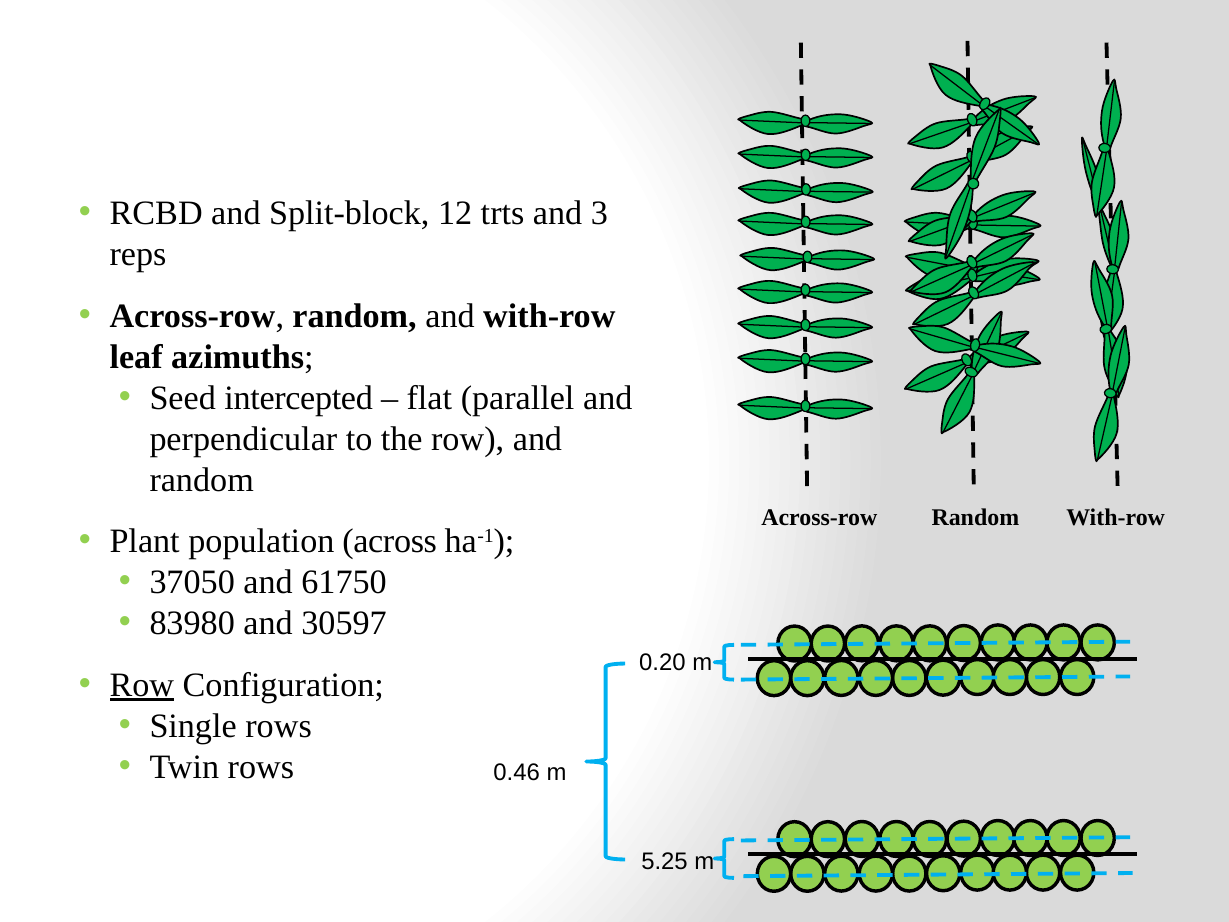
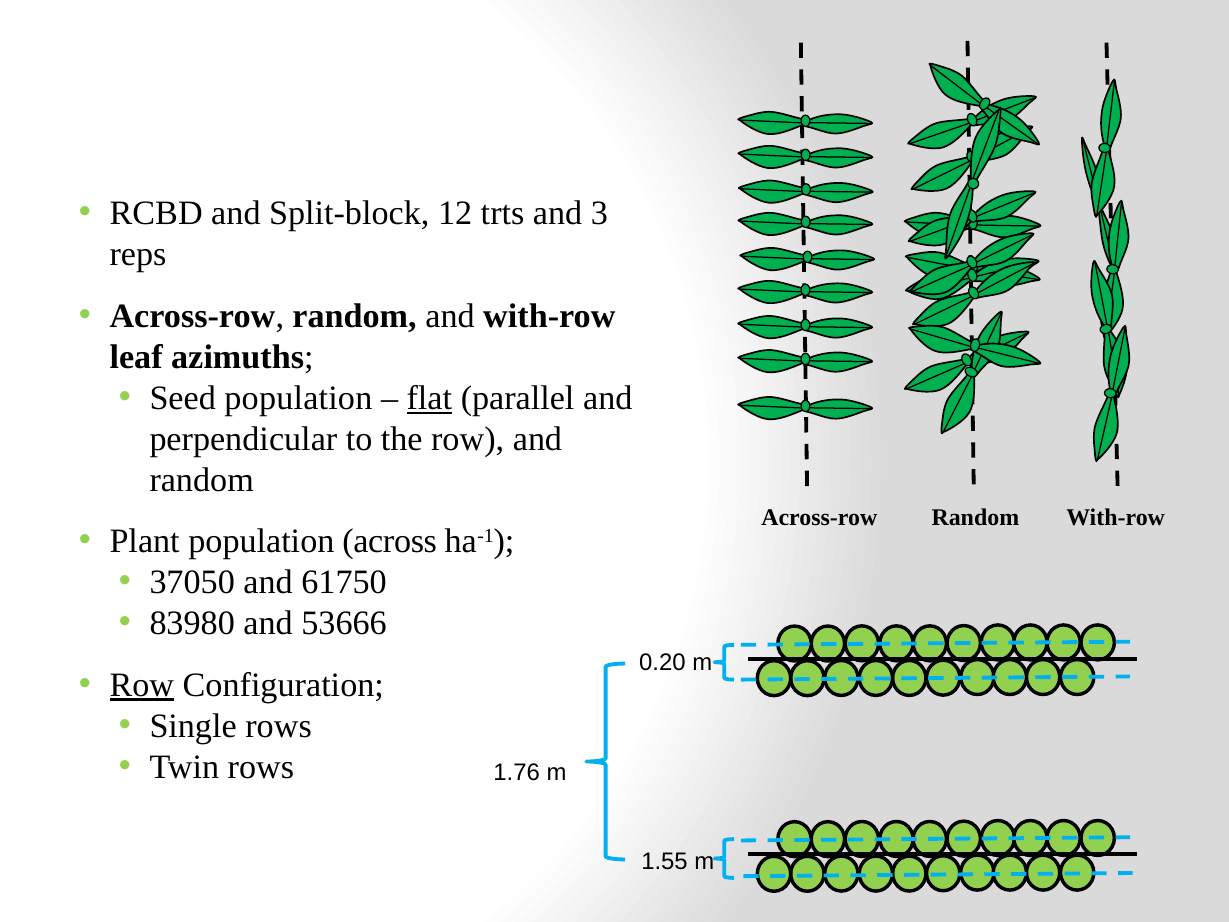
Seed intercepted: intercepted -> population (298, 398)
flat underline: none -> present (429, 398)
30597: 30597 -> 53666 (344, 623)
0.46: 0.46 -> 1.76 (517, 773)
5.25: 5.25 -> 1.55 (665, 861)
